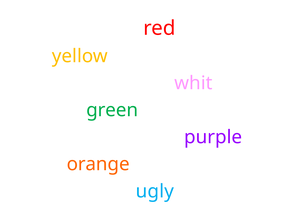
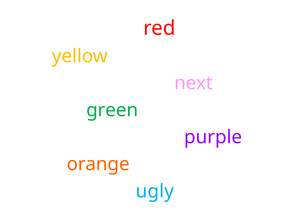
whit: whit -> next (194, 83)
